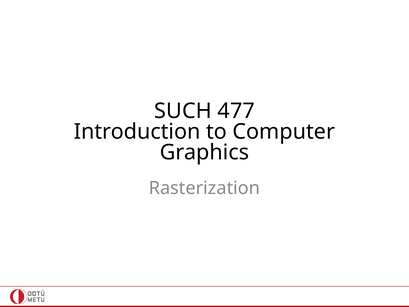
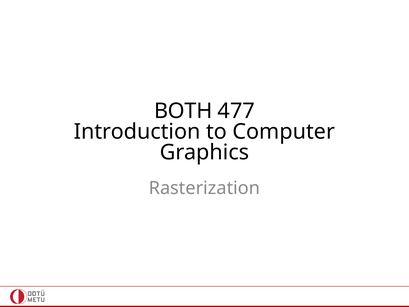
SUCH: SUCH -> BOTH (183, 111)
